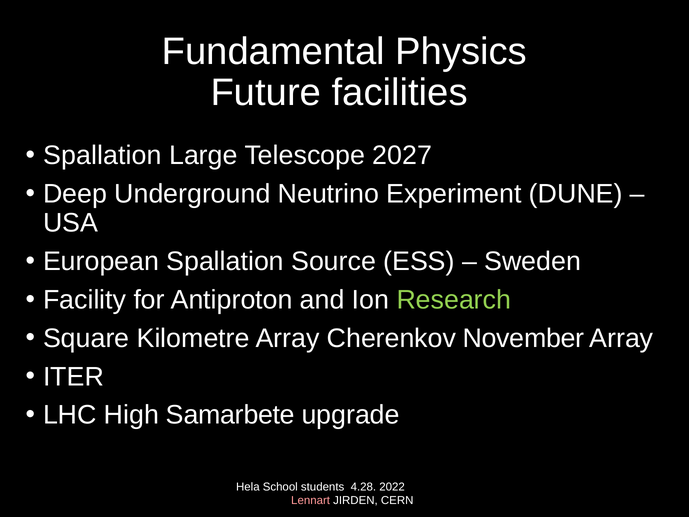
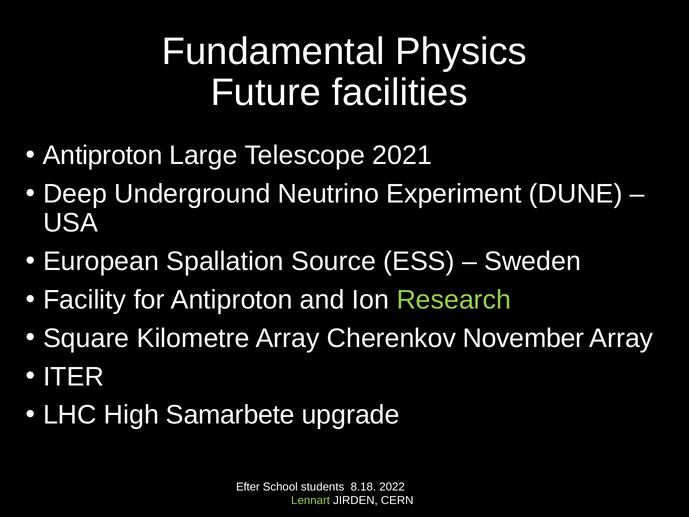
Spallation: Spallation -> Antiproton (103, 155)
2027: 2027 -> 2021 (402, 155)
Hela: Hela -> Efter (248, 487)
4.28: 4.28 -> 8.18 (363, 487)
Lennart colour: pink -> light green (311, 500)
